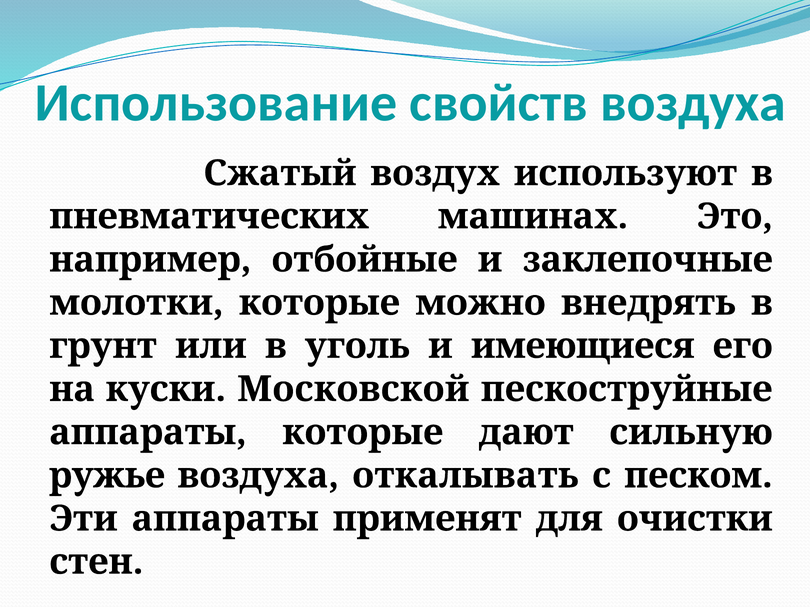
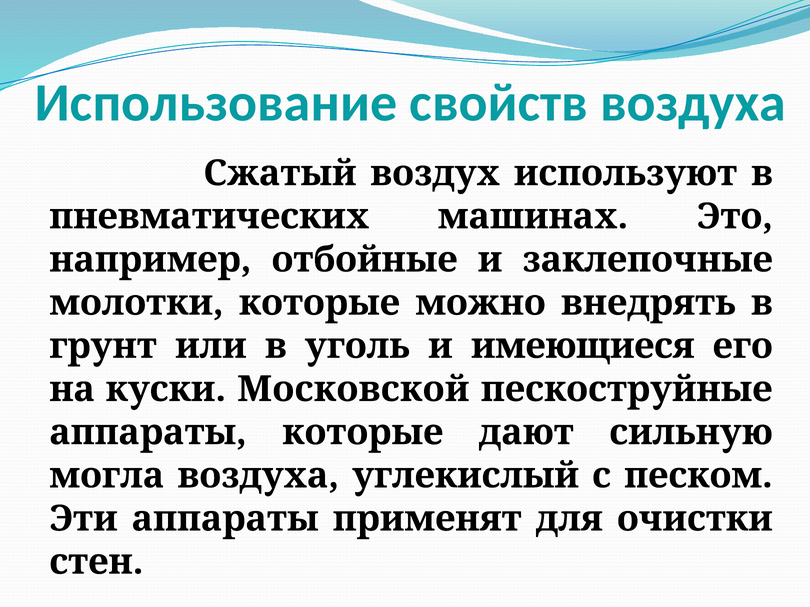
ружье: ружье -> могла (107, 476)
откалывать: откалывать -> углекислый (466, 476)
